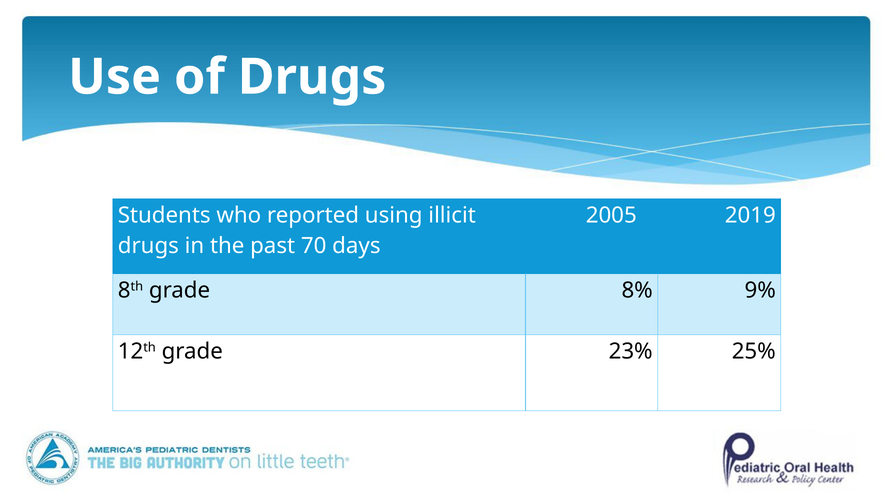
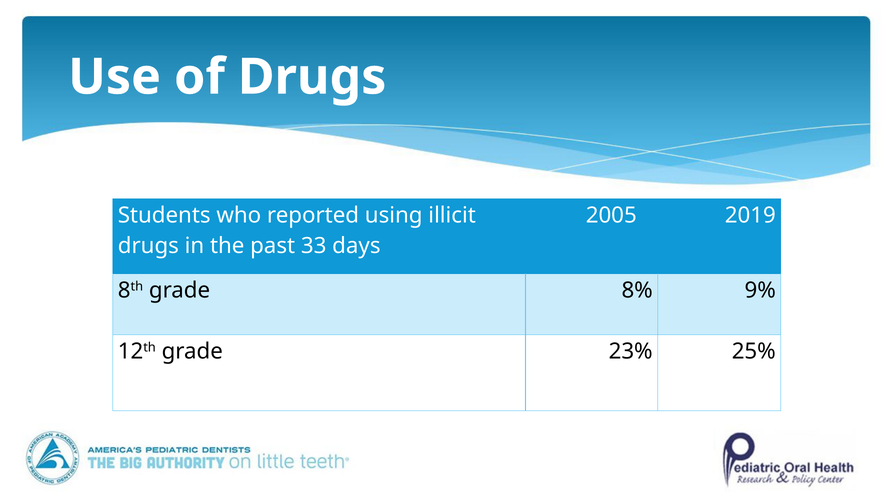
70: 70 -> 33 (314, 246)
